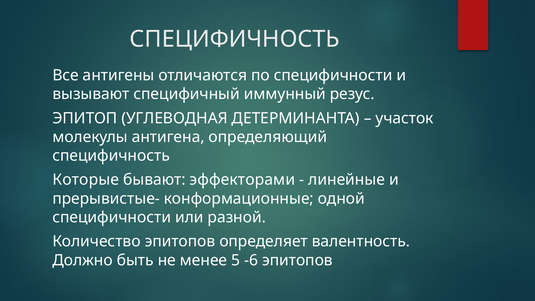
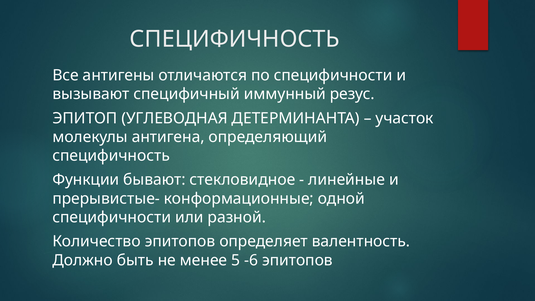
Которые: Которые -> Функции (86, 180)
эффекторами: эффекторами -> стекловидное (242, 180)
